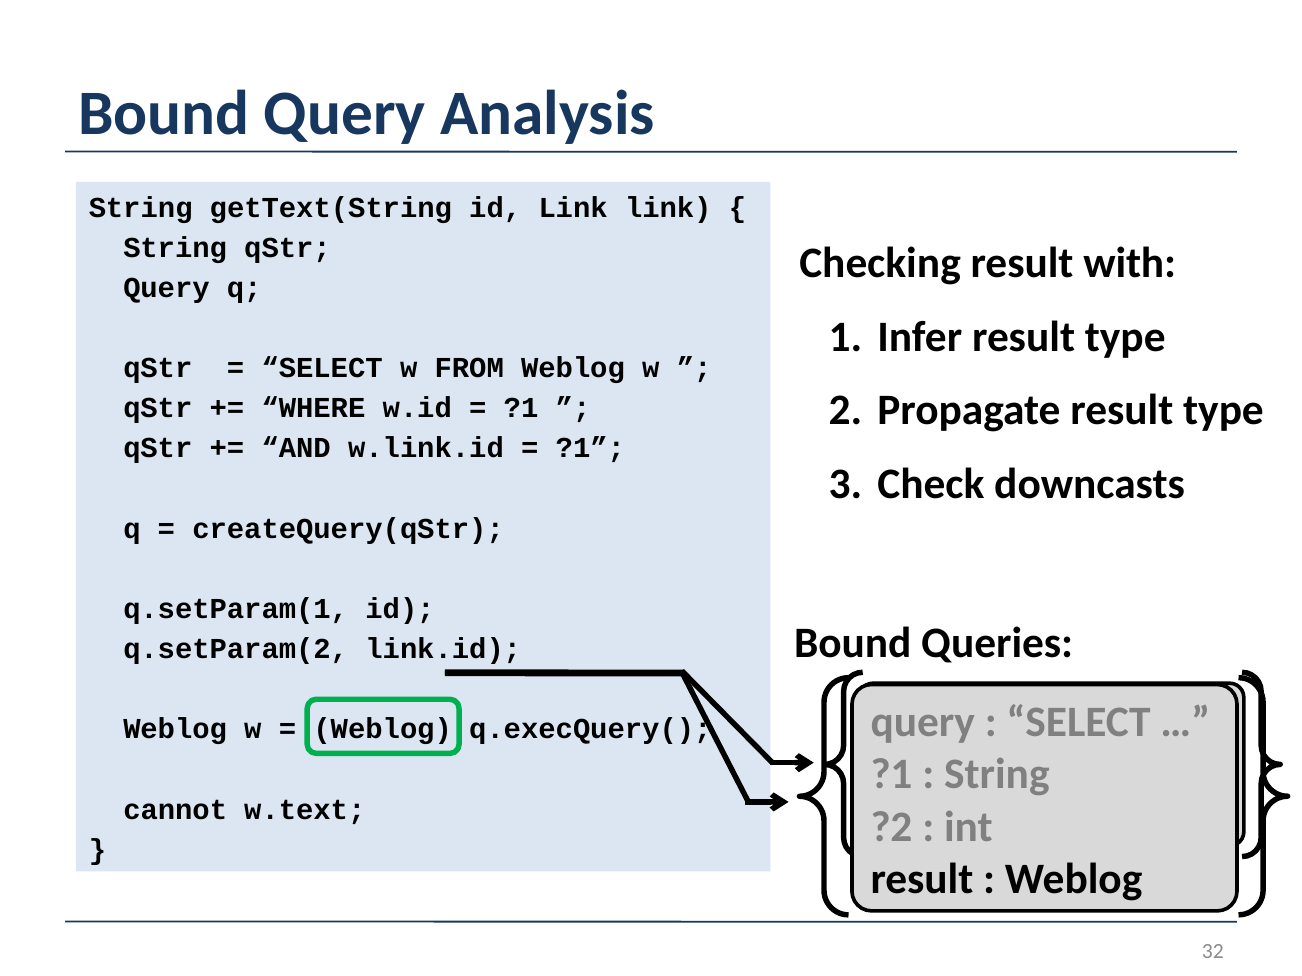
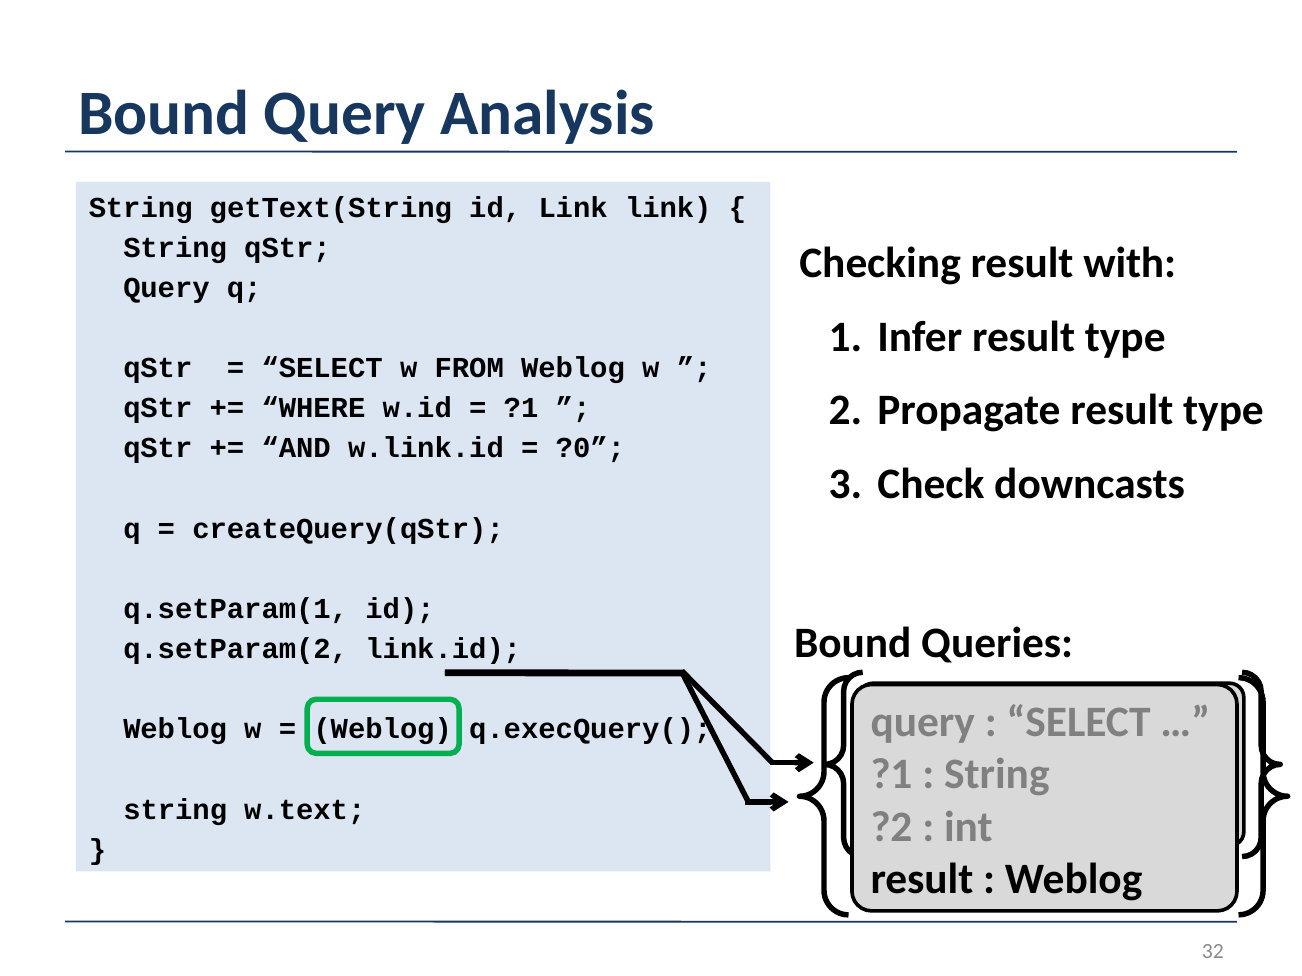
?1: ?1 -> ?0 (590, 449)
cannot: cannot -> string (175, 810)
